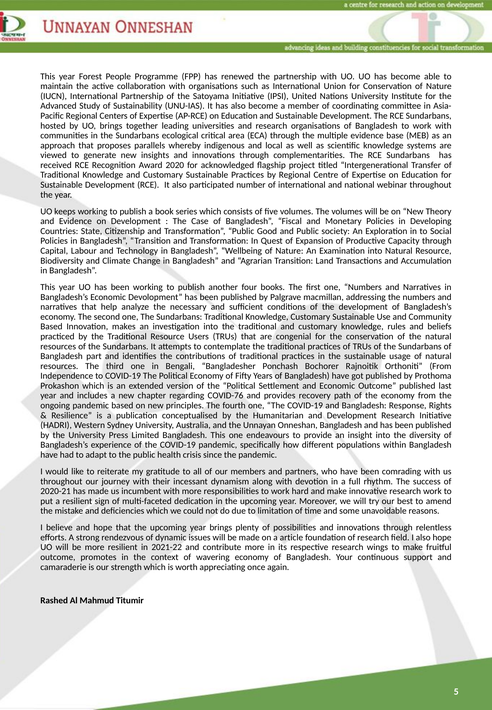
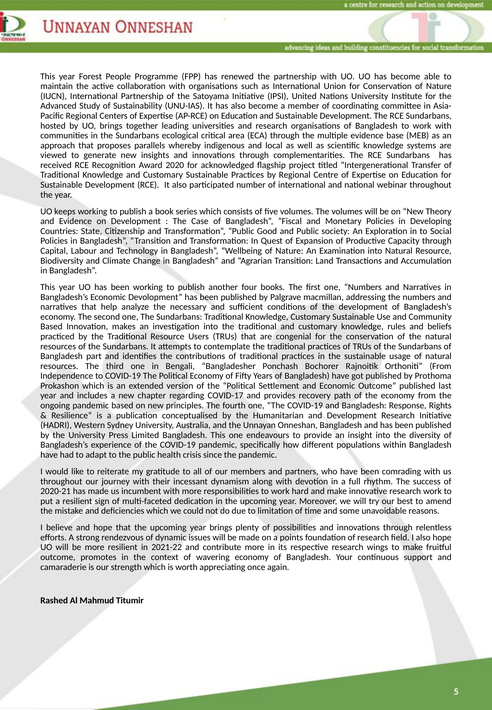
COVID-76: COVID-76 -> COVID-17 (225, 396)
article: article -> points (291, 538)
